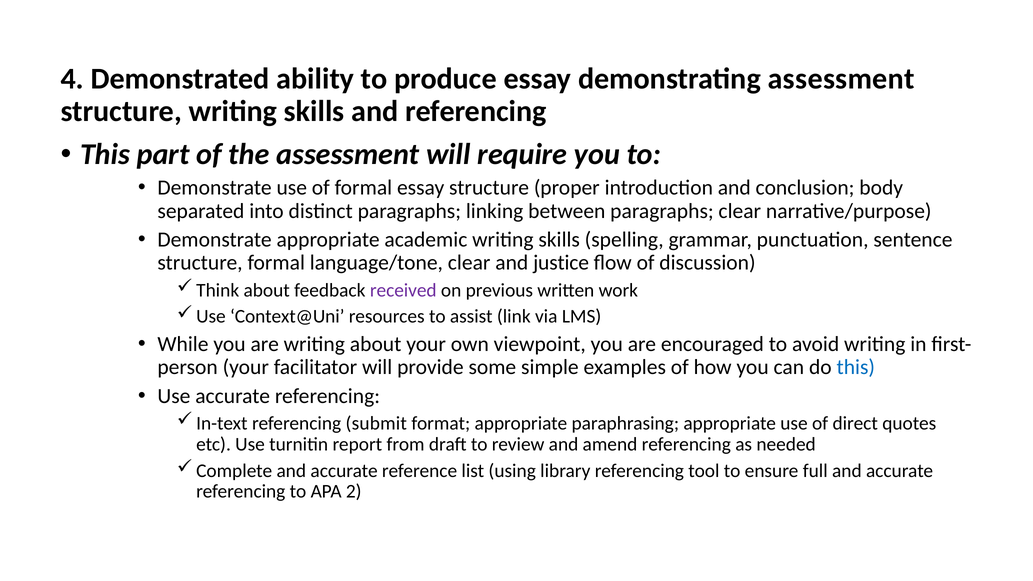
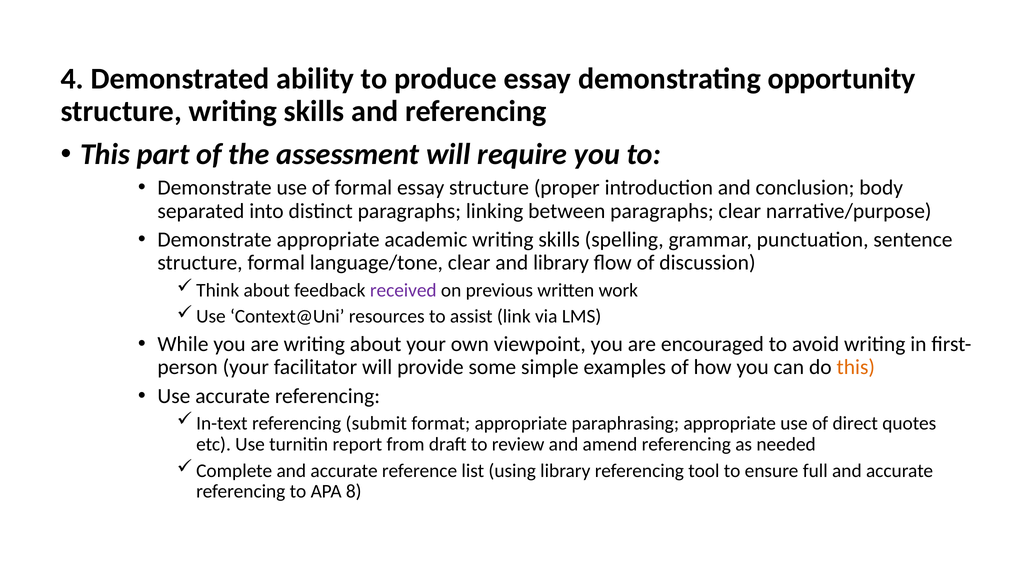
demonstrating assessment: assessment -> opportunity (842, 79)
and justice: justice -> library (561, 263)
this colour: blue -> orange (856, 367)
2: 2 -> 8 (354, 492)
